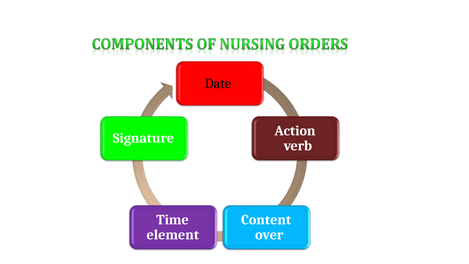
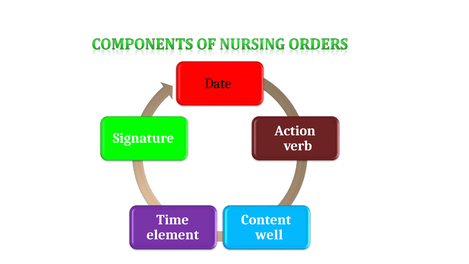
over: over -> well (269, 234)
